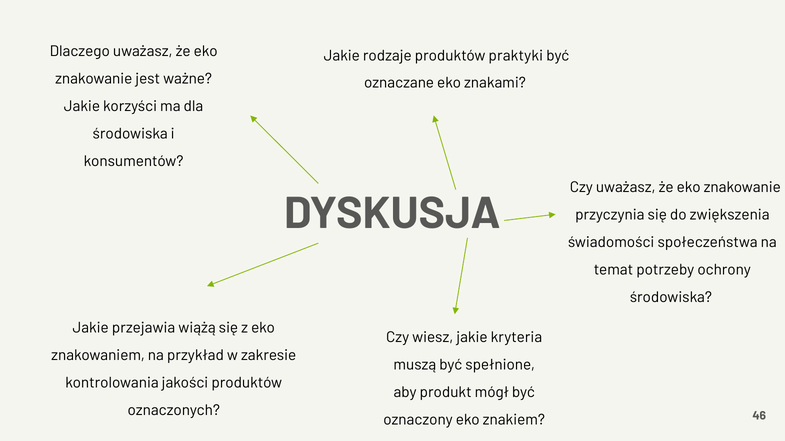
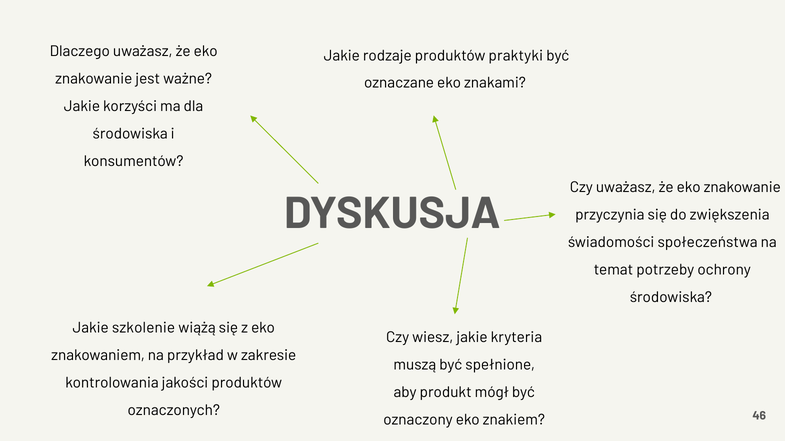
przejawia: przejawia -> szkolenie (144, 328)
